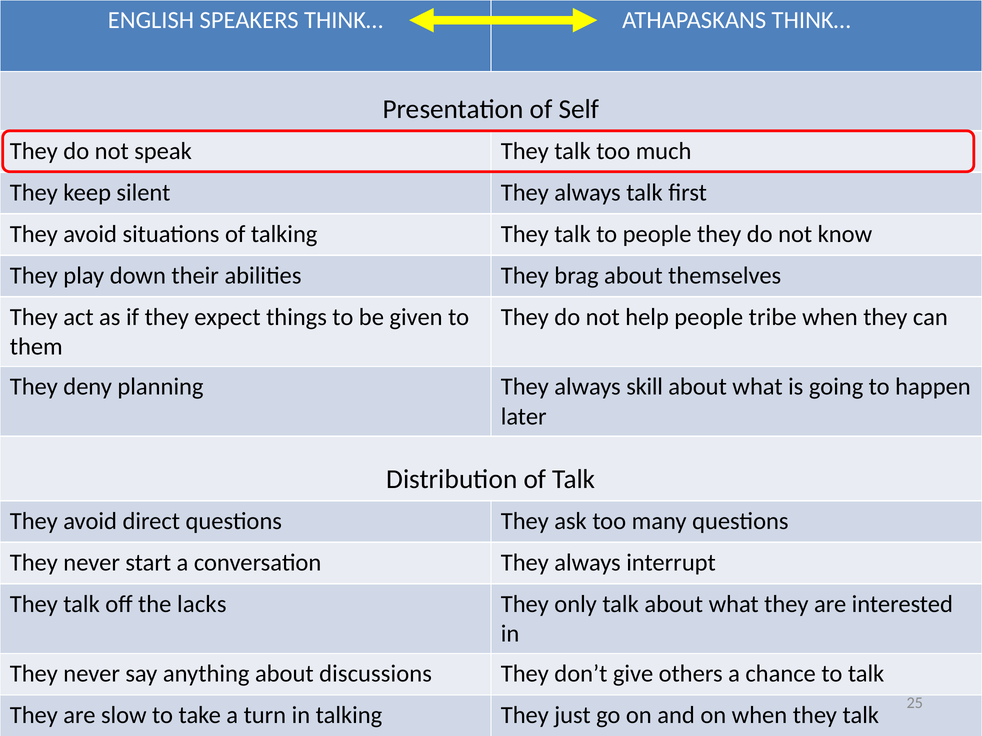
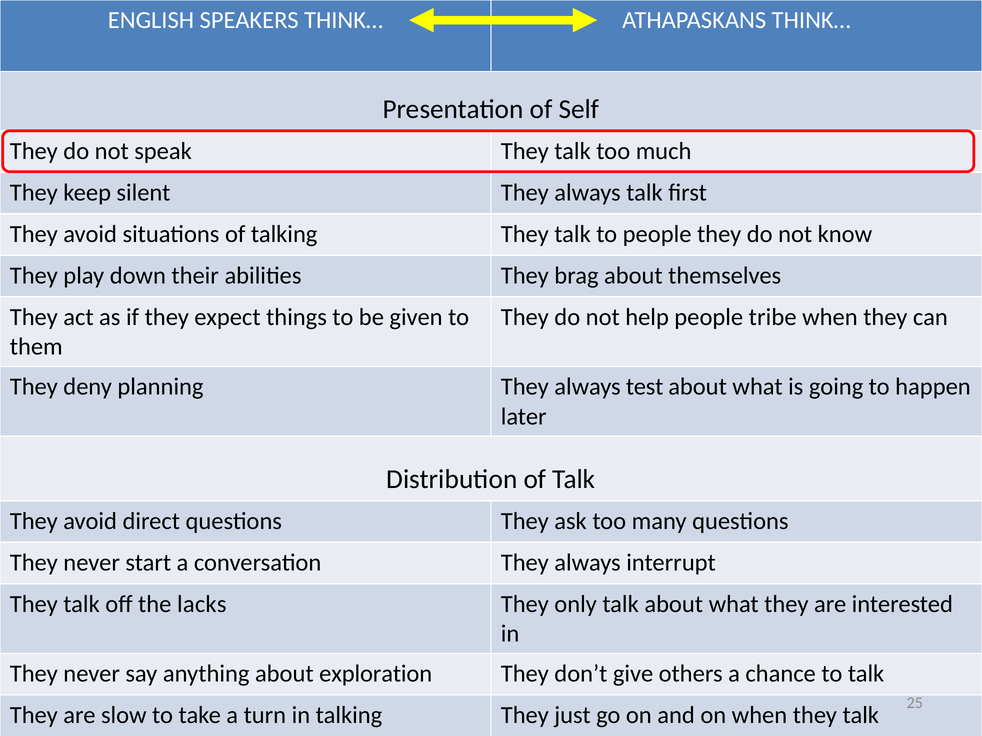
skill: skill -> test (645, 387)
discussions: discussions -> exploration (376, 674)
